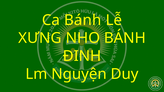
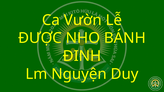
Ca Bánh: Bánh -> Vườn (83, 20)
XƯNG: XƯNG -> ĐƯỢC (40, 38)
